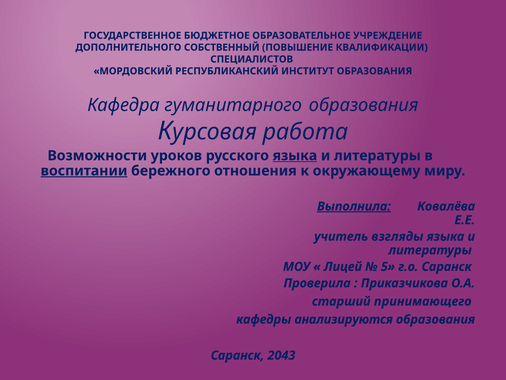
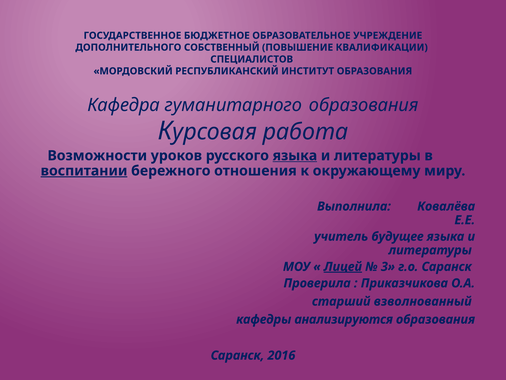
Выполнила underline: present -> none (354, 206)
взгляды: взгляды -> будущее (397, 236)
Лицей underline: none -> present (343, 266)
5: 5 -> 3 (388, 266)
принимающего: принимающего -> взволнованный (423, 301)
2043: 2043 -> 2016 (281, 355)
